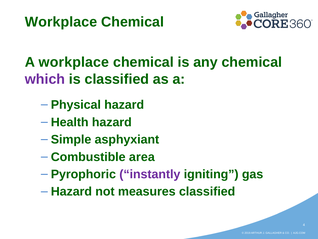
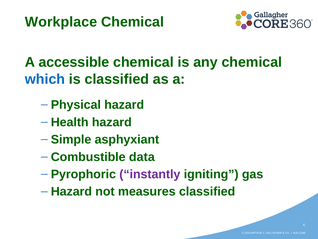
A workplace: workplace -> accessible (74, 62)
which colour: purple -> blue (45, 79)
area: area -> data (142, 157)
